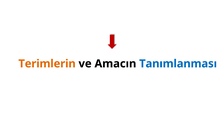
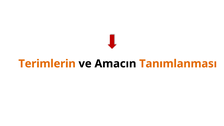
Tanımlanması colour: blue -> orange (178, 64)
